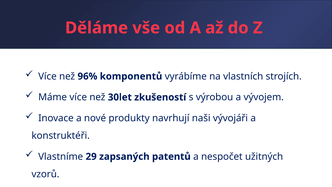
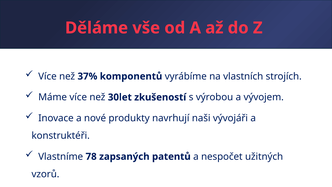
96%: 96% -> 37% (87, 76)
29: 29 -> 78 (91, 156)
